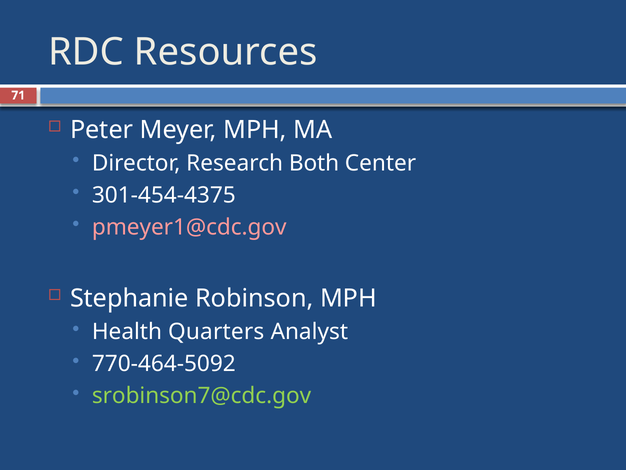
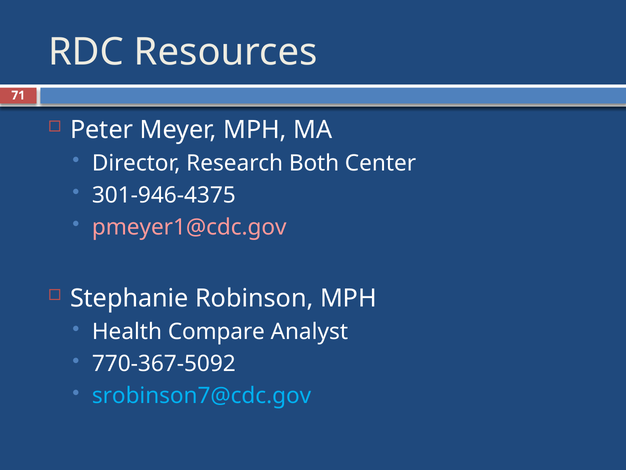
301-454-4375: 301-454-4375 -> 301-946-4375 (164, 195)
Quarters: Quarters -> Compare (216, 332)
770-464-5092: 770-464-5092 -> 770-367-5092 (164, 364)
srobinson7@cdc.gov colour: light green -> light blue (202, 395)
